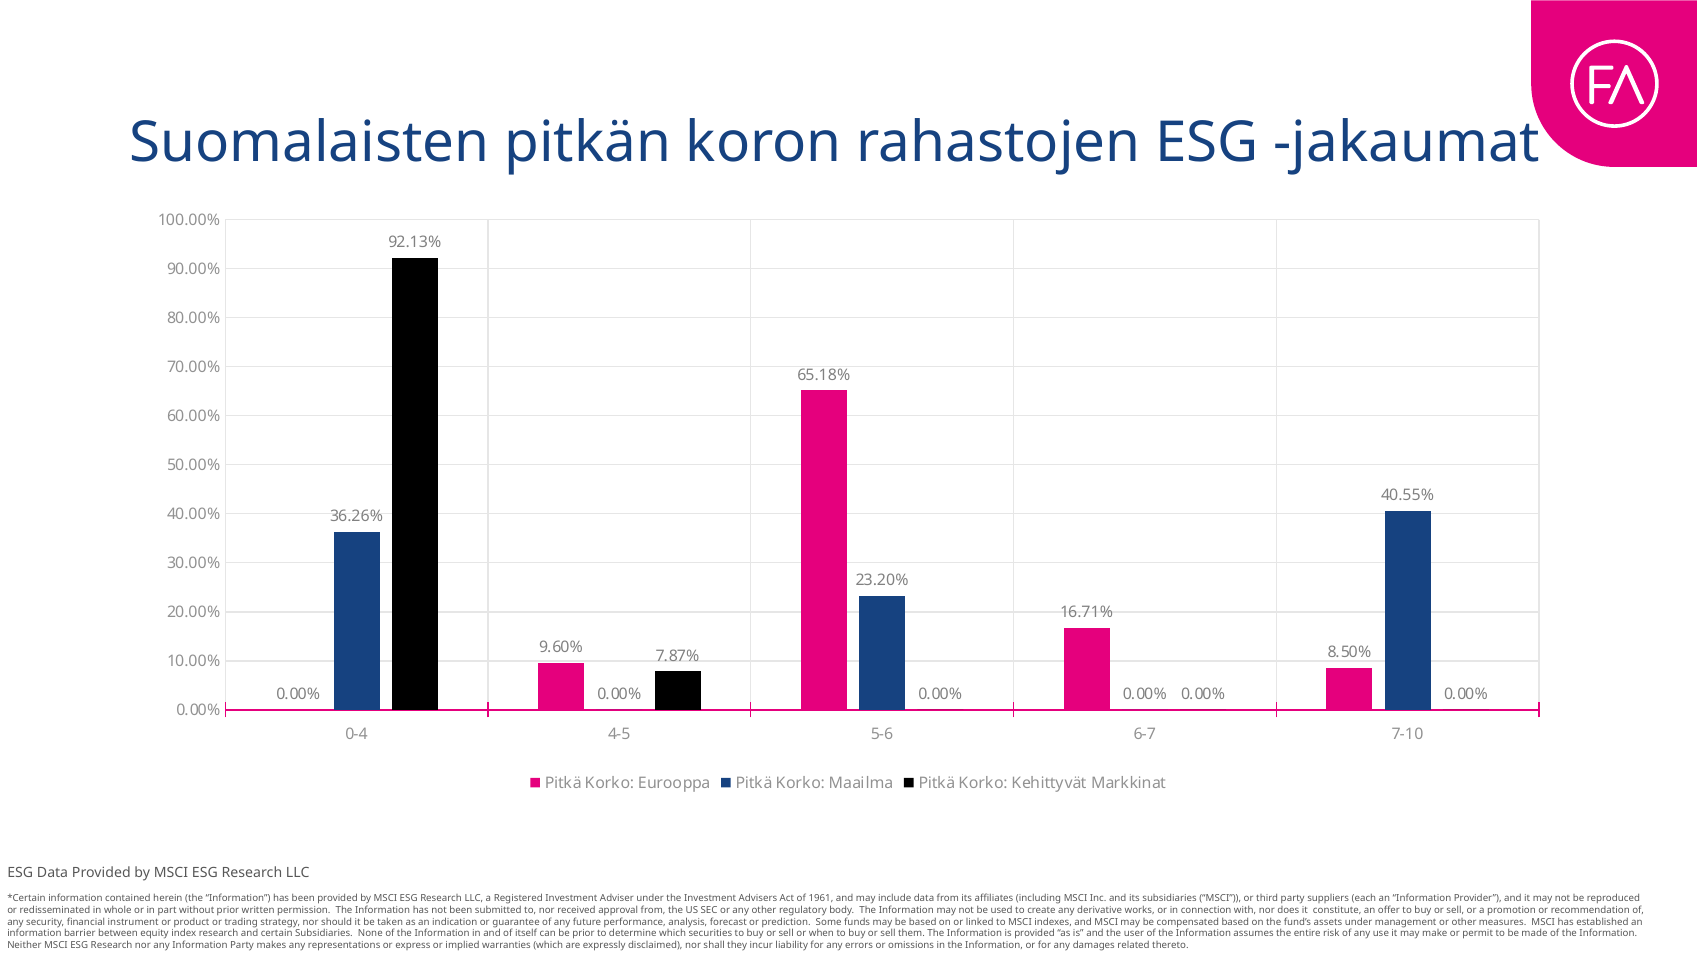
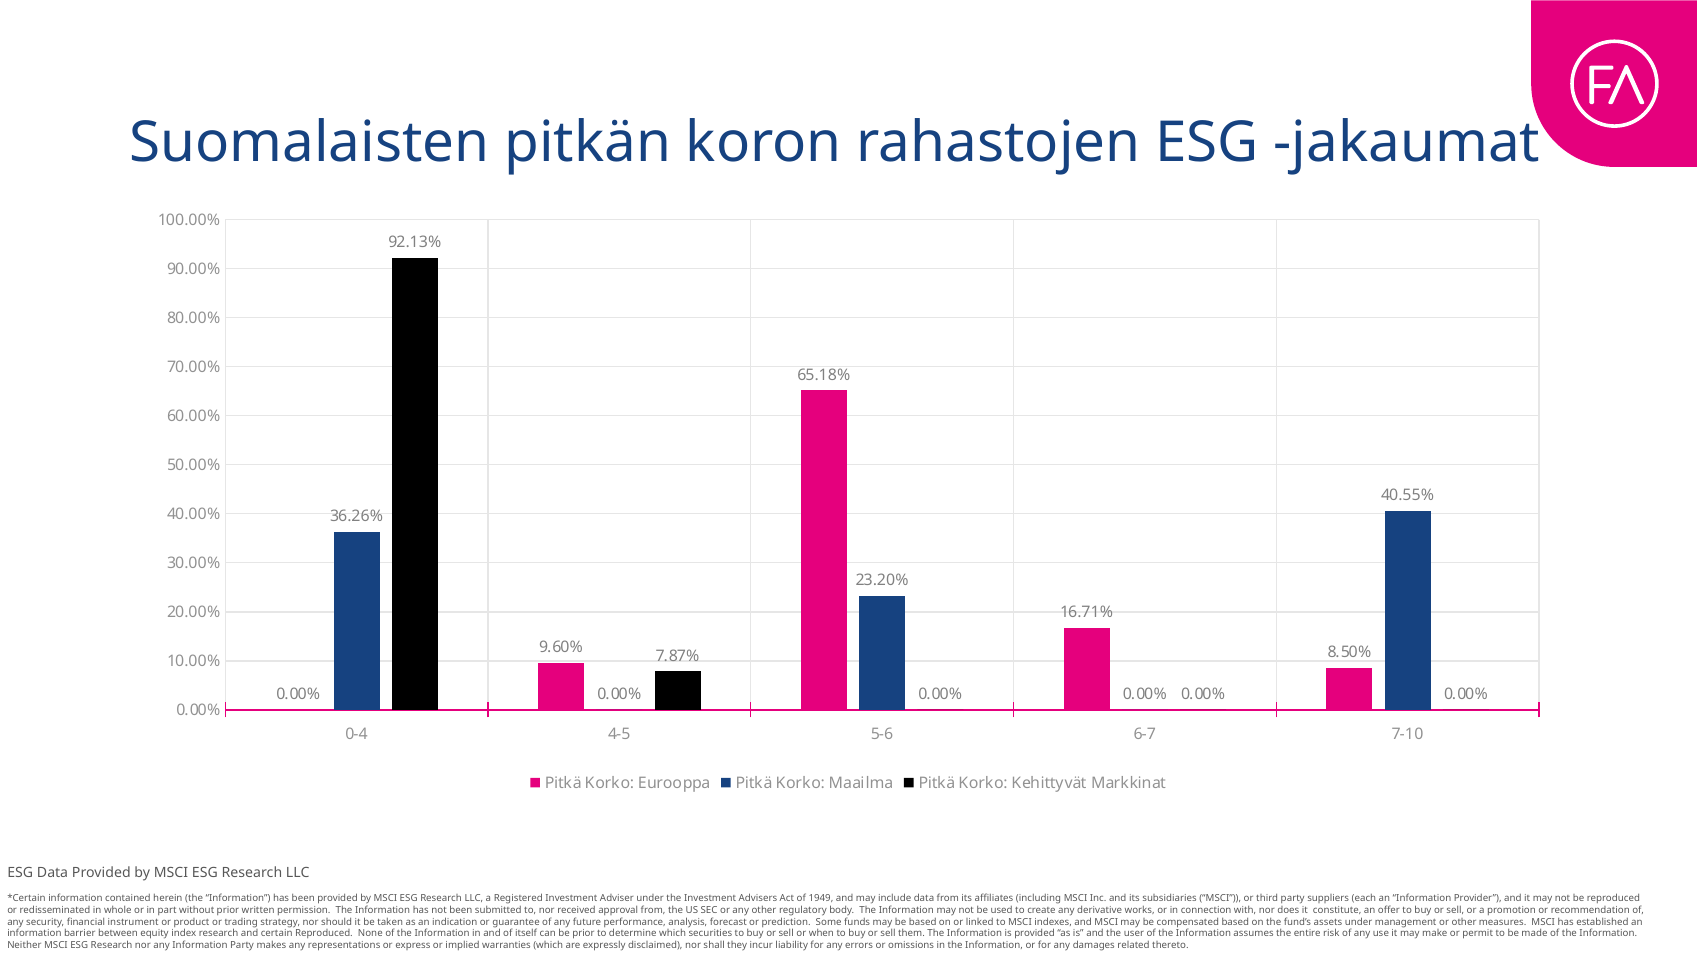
1961: 1961 -> 1949 (821, 899)
certain Subsidiaries: Subsidiaries -> Reproduced (324, 934)
